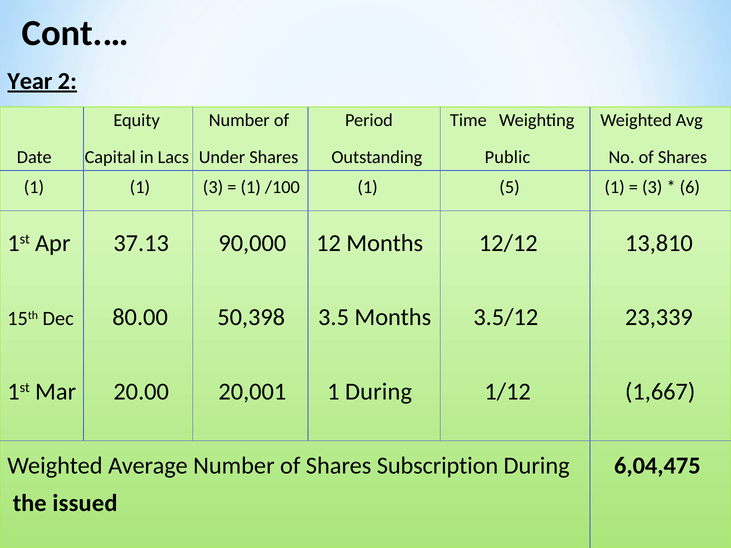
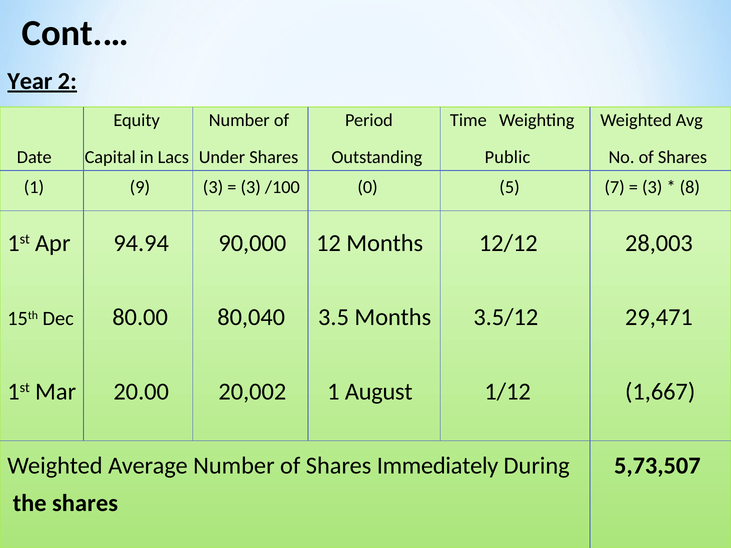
1 1: 1 -> 9 (140, 187)
1: 1 -> 3 (251, 187)
/100 1: 1 -> 0 (368, 187)
5 1: 1 -> 7 (615, 187)
6: 6 -> 8 (690, 187)
37.13: 37.13 -> 94.94 (141, 243)
13,810: 13,810 -> 28,003 (659, 243)
50,398: 50,398 -> 80,040 (251, 317)
23,339: 23,339 -> 29,471 (659, 317)
20,001: 20,001 -> 20,002 (252, 392)
1 During: During -> August (379, 392)
Subscription: Subscription -> Immediately (438, 466)
6,04,475: 6,04,475 -> 5,73,507 (657, 466)
the issued: issued -> shares (85, 503)
